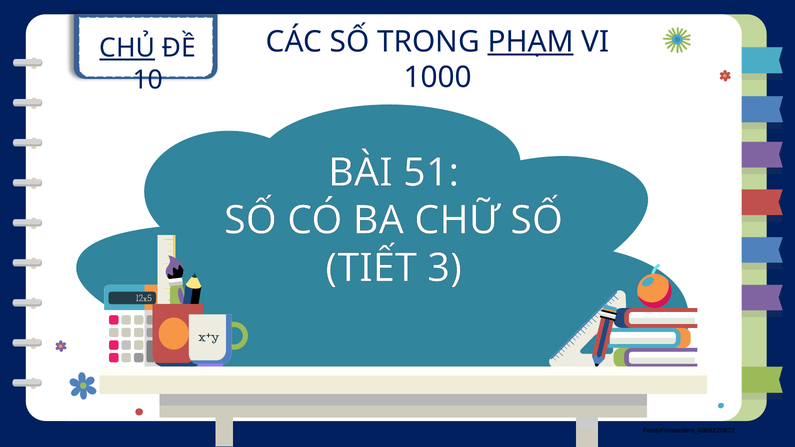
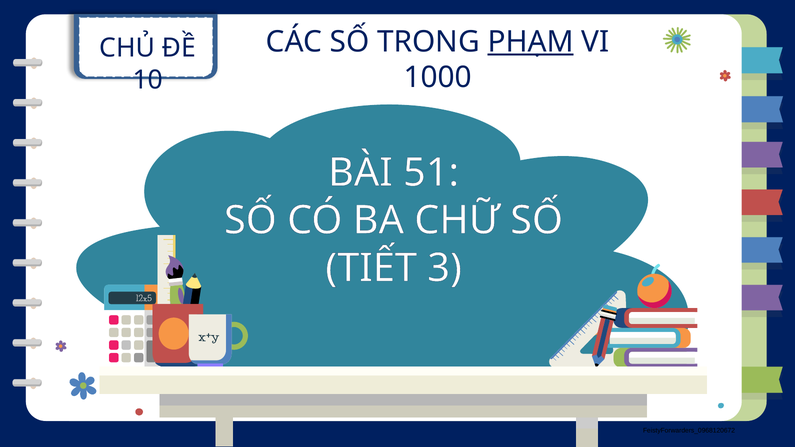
CHỦ underline: present -> none (127, 48)
